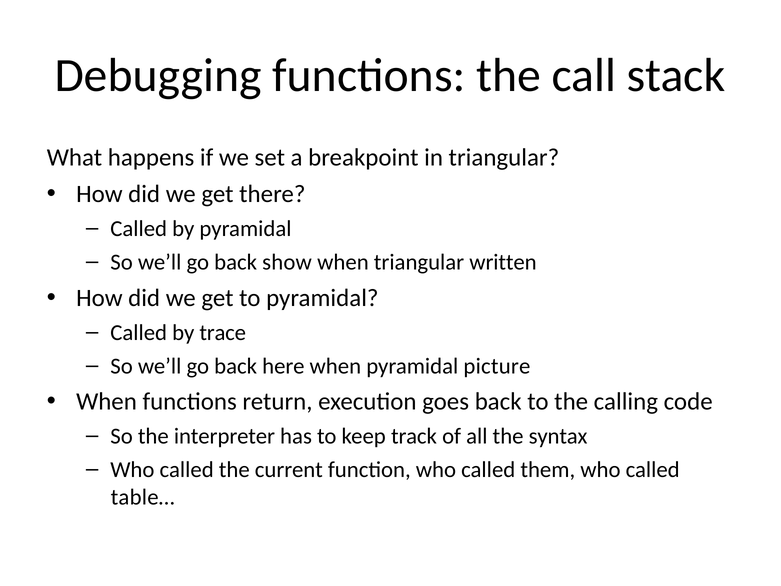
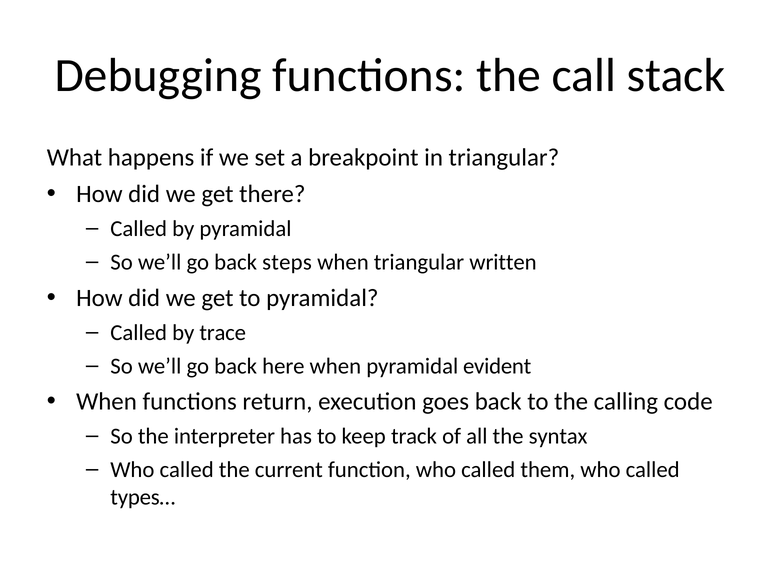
show: show -> steps (287, 262)
picture: picture -> evident (497, 366)
table…: table… -> types… (143, 497)
